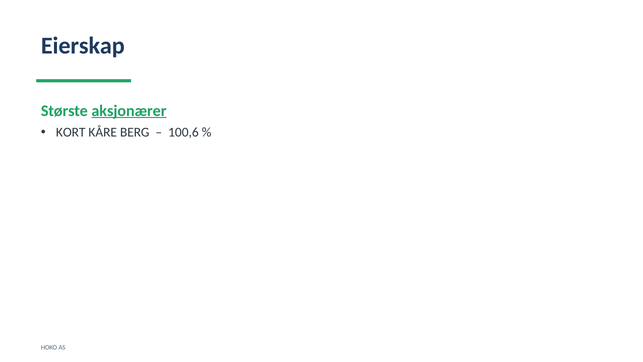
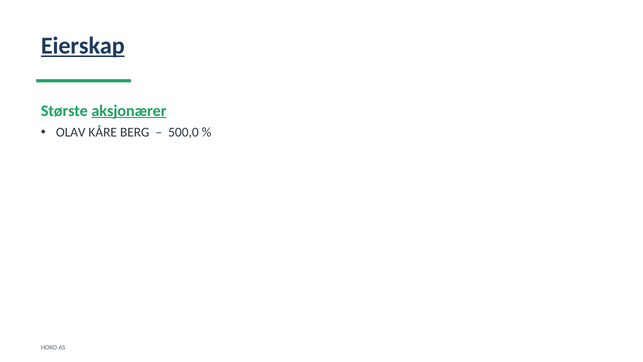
Eierskap underline: none -> present (83, 46)
KORT: KORT -> OLAV (71, 132)
100,6: 100,6 -> 500,0 (183, 132)
